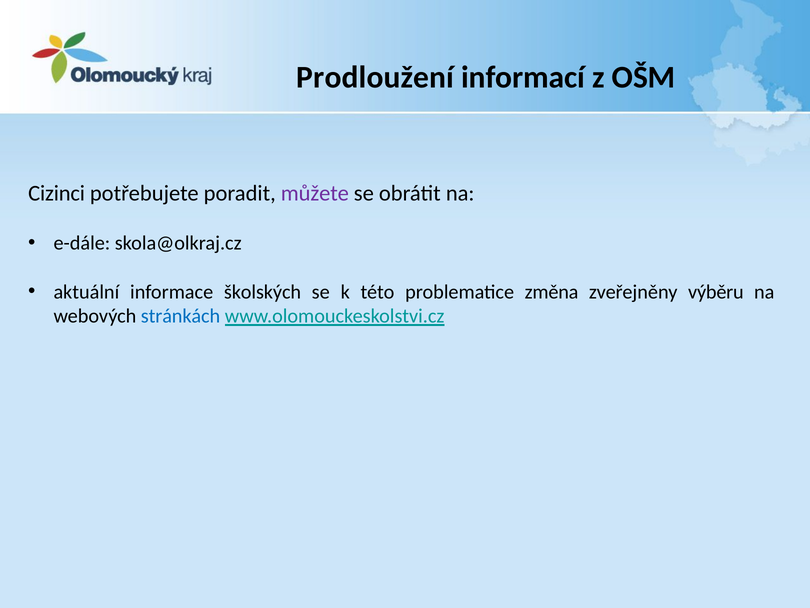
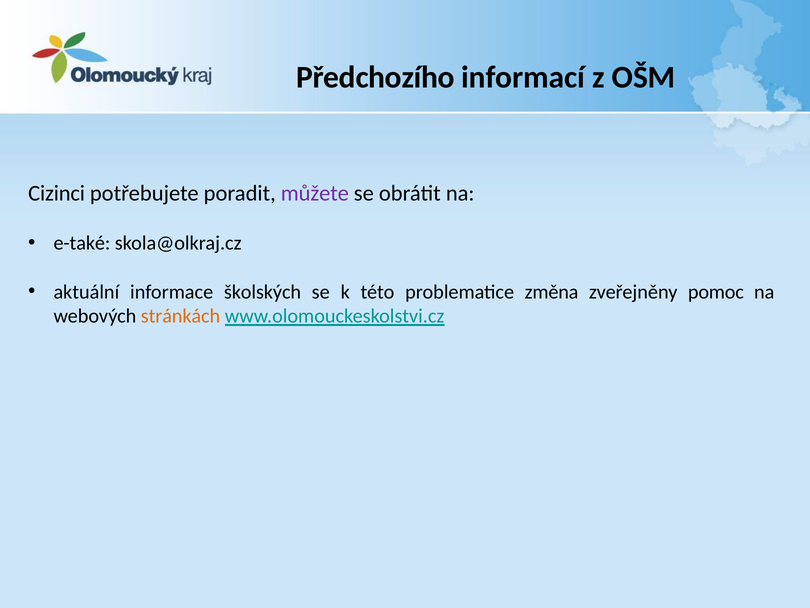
Prodloužení: Prodloužení -> Předchozího (375, 77)
e-dále: e-dále -> e-také (82, 243)
výběru: výběru -> pomoc (716, 292)
stránkách colour: blue -> orange (181, 316)
